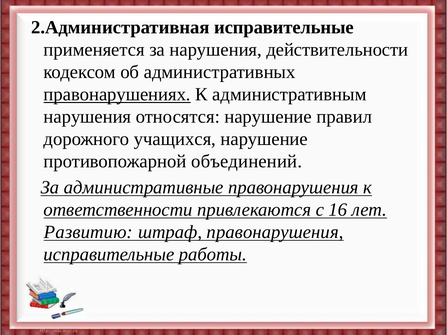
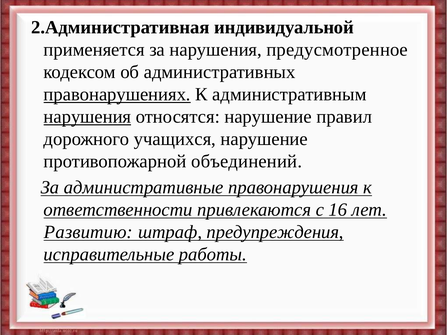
2.Административная исправительные: исправительные -> индивидуальной (284, 27)
действительности: действительности -> предусмотренное (337, 50)
нарушения underline: none -> present (87, 117)
штраф правонарушения: правонарушения -> предупреждения (275, 232)
